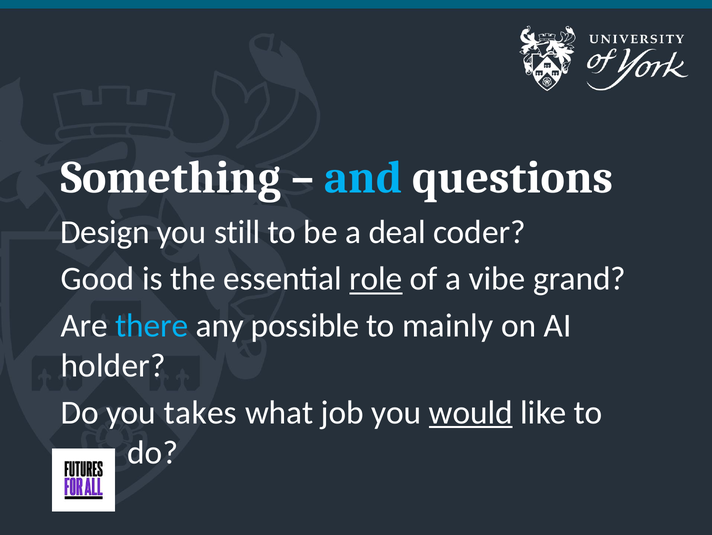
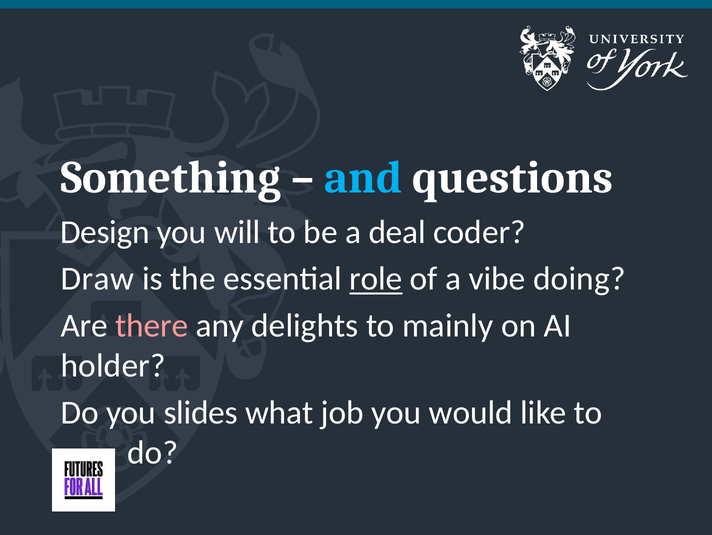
still: still -> will (237, 232)
Good: Good -> Draw (97, 279)
grand: grand -> doing (579, 279)
there colour: light blue -> pink (152, 325)
possible: possible -> delights (305, 325)
takes: takes -> slides (201, 412)
would underline: present -> none (471, 412)
